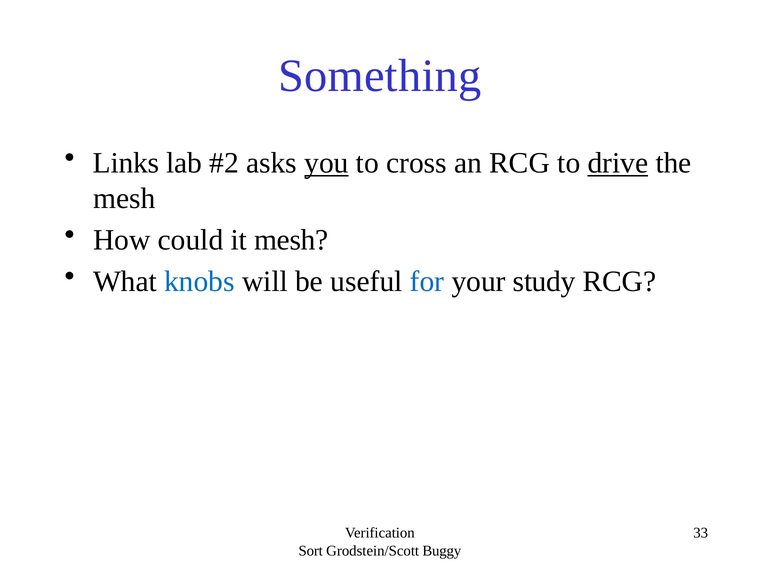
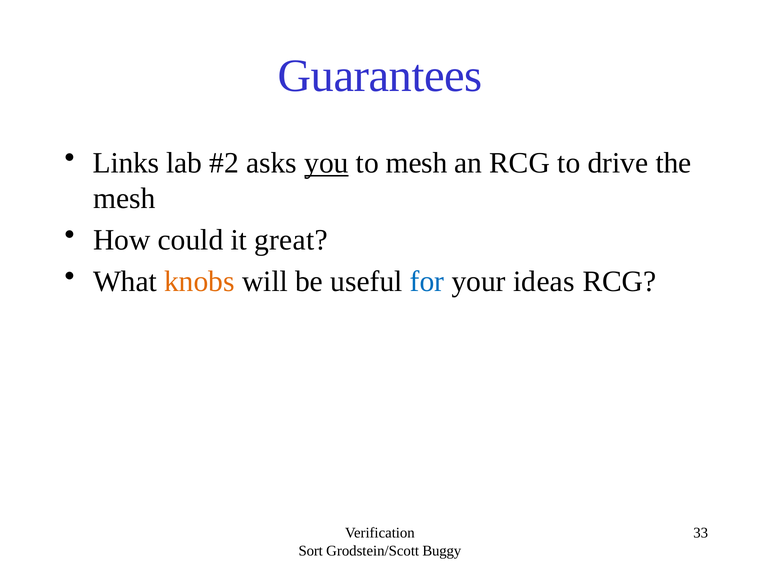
Something: Something -> Guarantees (380, 76)
to cross: cross -> mesh (417, 163)
drive underline: present -> none (618, 163)
it mesh: mesh -> great (291, 240)
knobs colour: blue -> orange (199, 281)
study: study -> ideas (544, 281)
